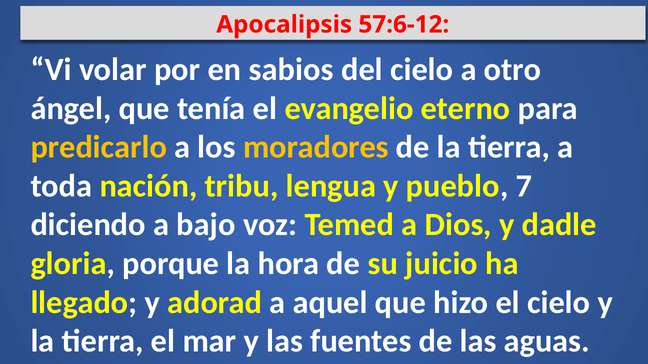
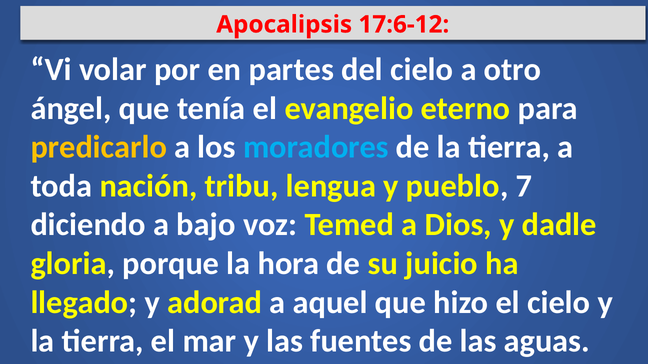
57:6-12: 57:6-12 -> 17:6-12 (404, 25)
sabios: sabios -> partes (291, 70)
moradores colour: yellow -> light blue (316, 147)
